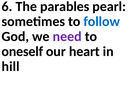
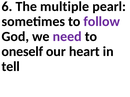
parables: parables -> multiple (65, 7)
follow colour: blue -> purple (102, 22)
hill: hill -> tell (11, 67)
